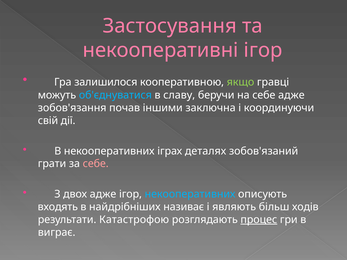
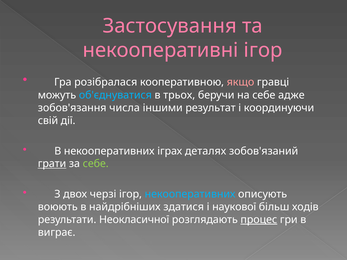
залишилося: залишилося -> розібралася (106, 82)
якщо colour: light green -> pink (241, 82)
славу: славу -> трьох (179, 95)
почав: почав -> числа (125, 108)
заключна: заключна -> результат (211, 108)
грати underline: none -> present (52, 164)
себе colour: pink -> light green (96, 164)
двох адже: адже -> черзі (103, 194)
входять: входять -> воюють (58, 207)
називає: називає -> здатися (184, 207)
являють: являють -> наукової (234, 207)
Катастрофою: Катастрофою -> Неокласичної (134, 220)
